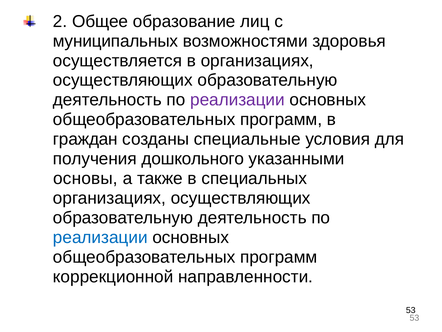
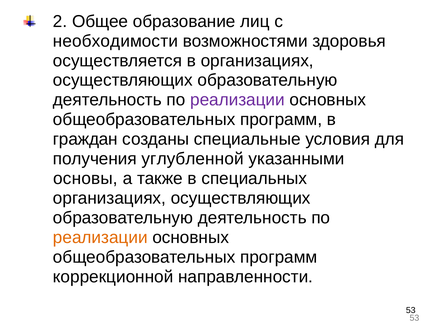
муниципальных: муниципальных -> необходимости (115, 41)
дошкольного: дошкольного -> углубленной (193, 159)
реализации colour: blue -> orange (100, 237)
